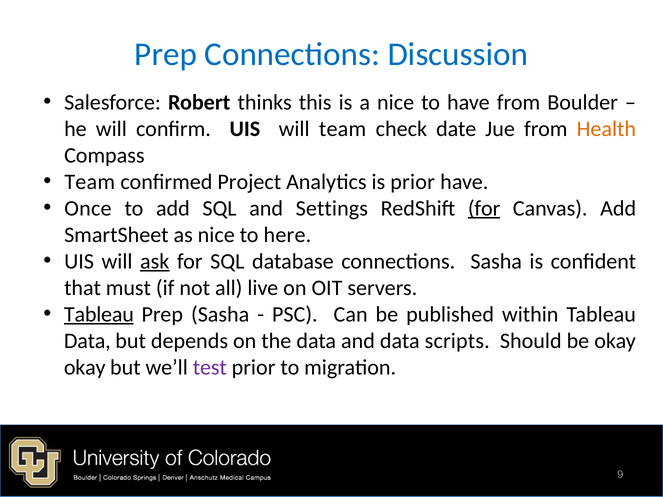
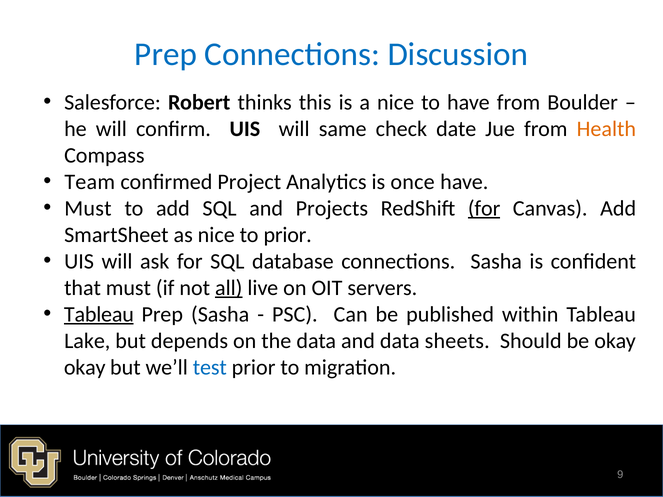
will team: team -> same (343, 129)
is prior: prior -> once (413, 182)
Once: Once -> Must (88, 208)
Settings: Settings -> Projects (332, 208)
to here: here -> prior (288, 235)
ask underline: present -> none (155, 261)
all underline: none -> present (229, 288)
Data: Data -> Lake (87, 341)
scripts: scripts -> sheets (457, 341)
test colour: purple -> blue (210, 368)
